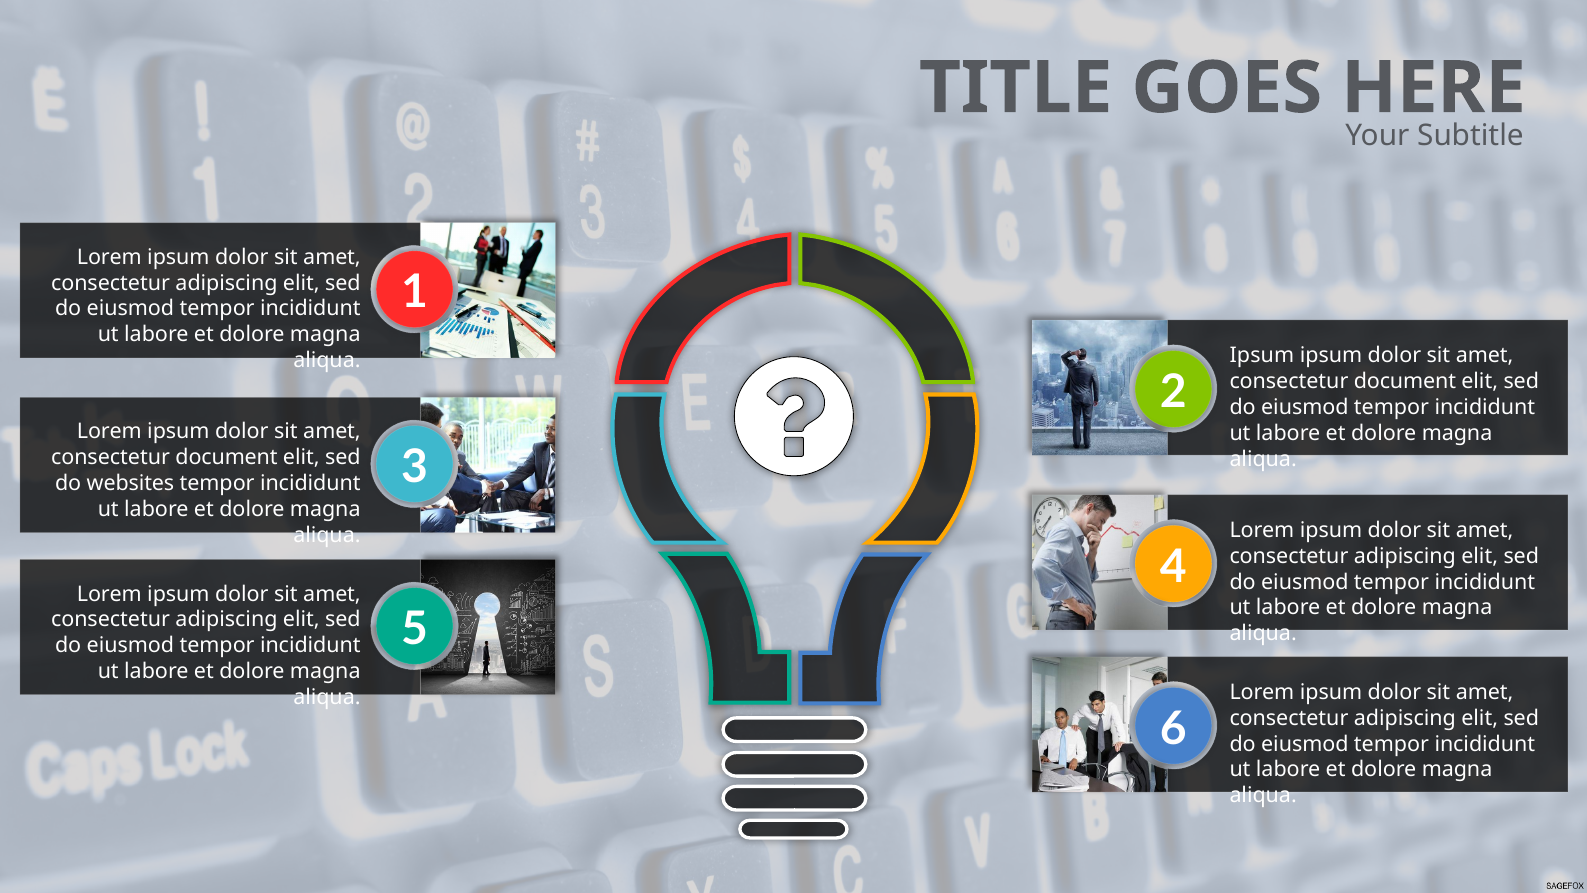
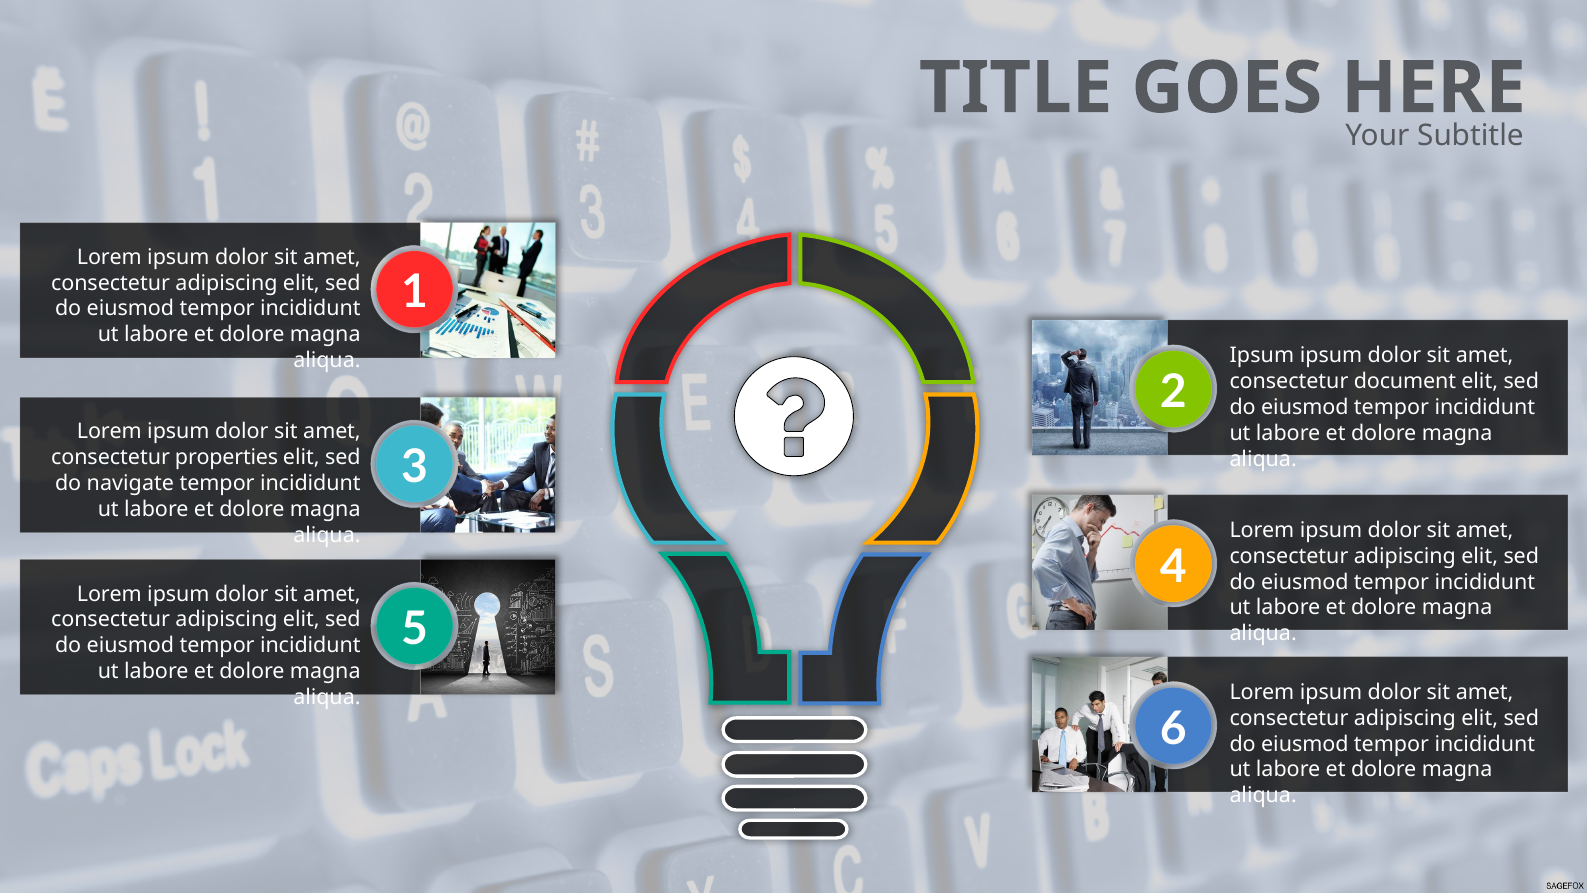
document: document -> properties (227, 457)
websites: websites -> navigate (130, 483)
